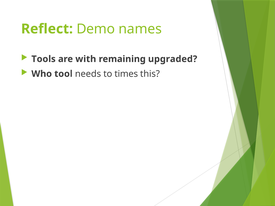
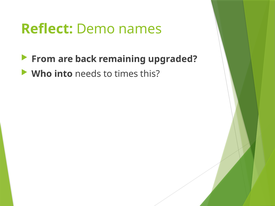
Tools: Tools -> From (43, 59)
with: with -> back (86, 59)
tool: tool -> into (63, 74)
